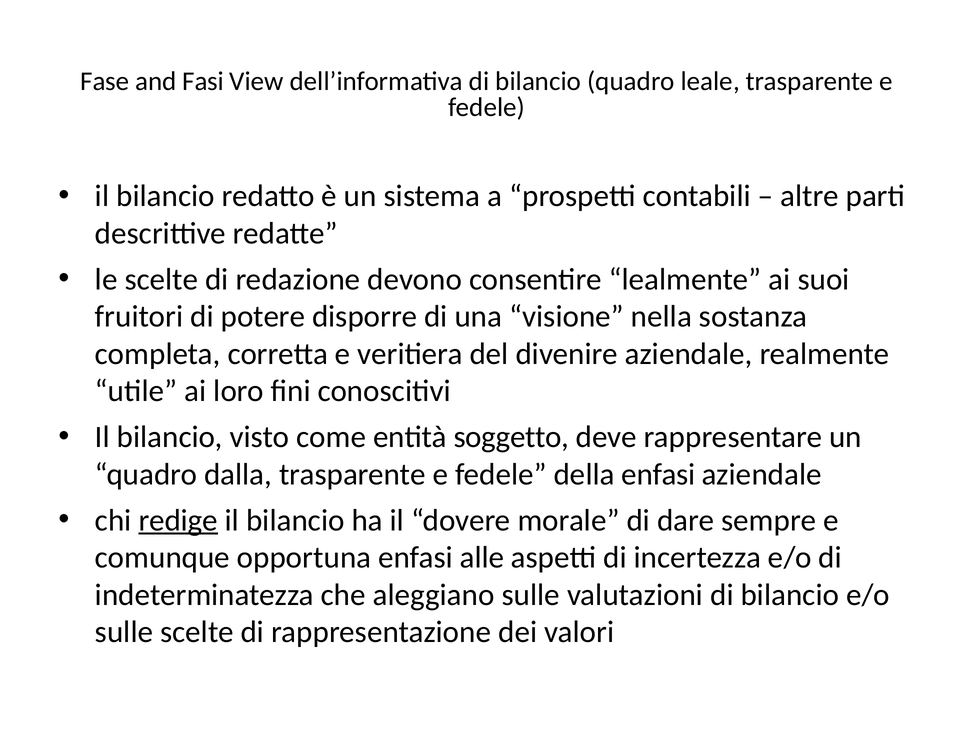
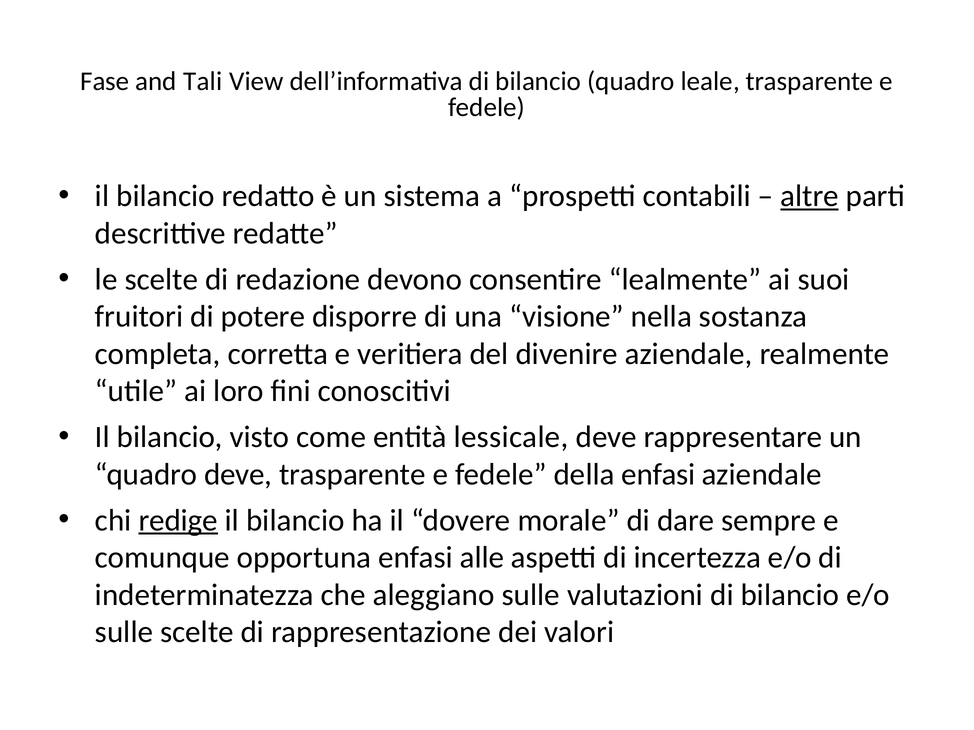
Fasi: Fasi -> Tali (203, 81)
altre underline: none -> present (810, 196)
soggetto: soggetto -> lessicale (511, 437)
quadro dalla: dalla -> deve (238, 475)
